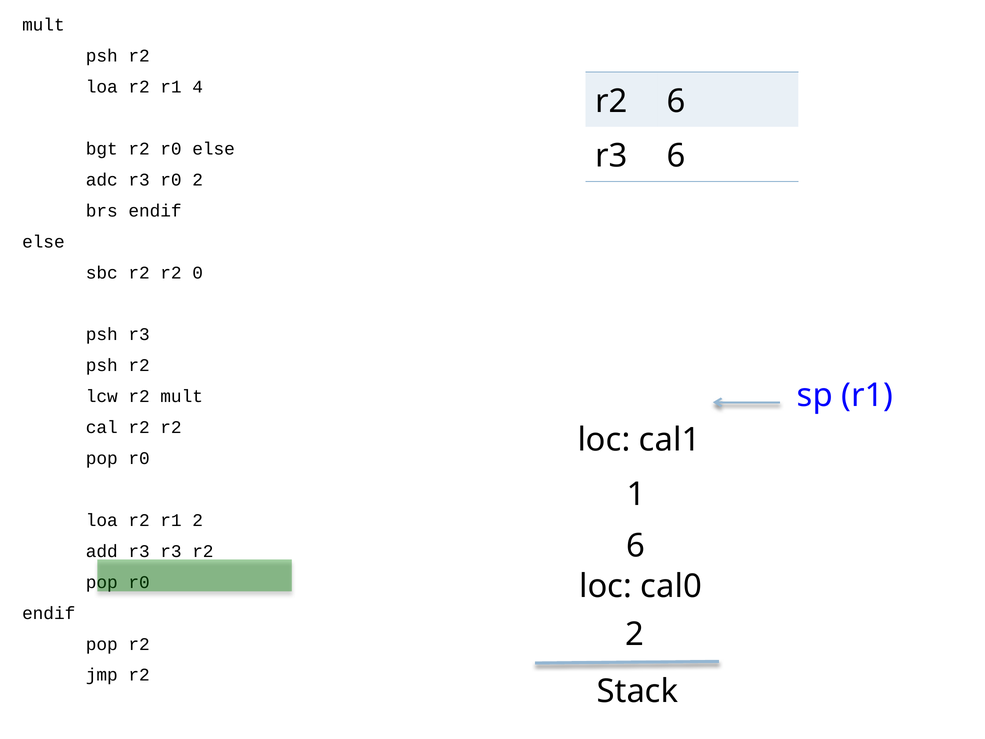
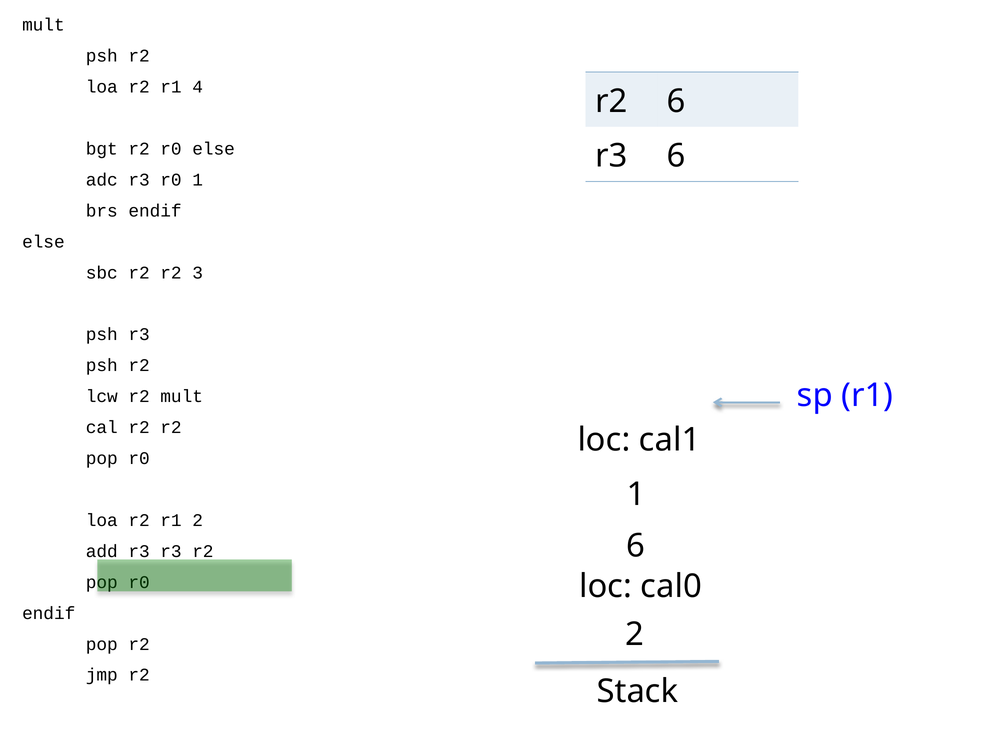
r0 2: 2 -> 1 (198, 180)
0: 0 -> 3 (198, 273)
